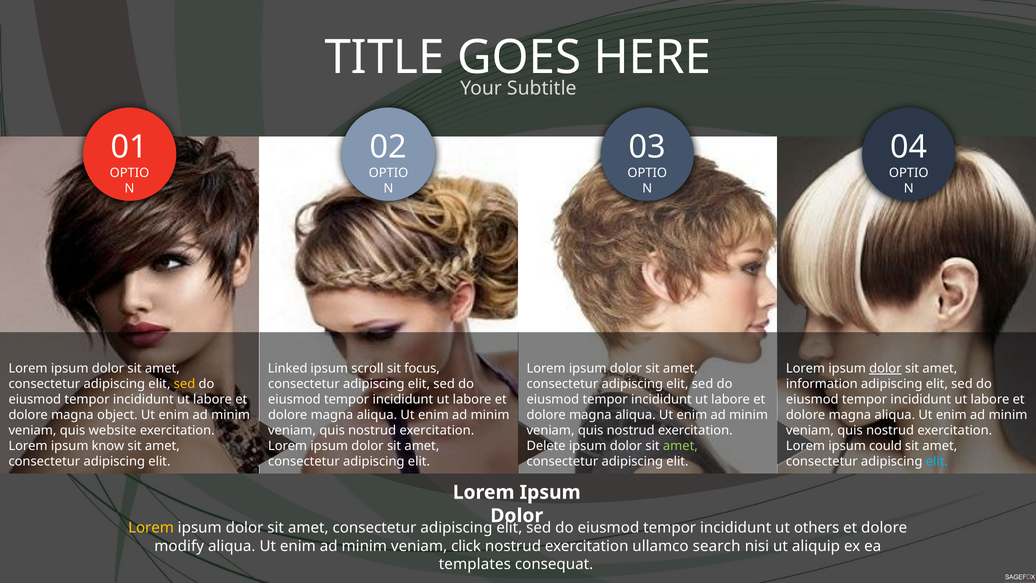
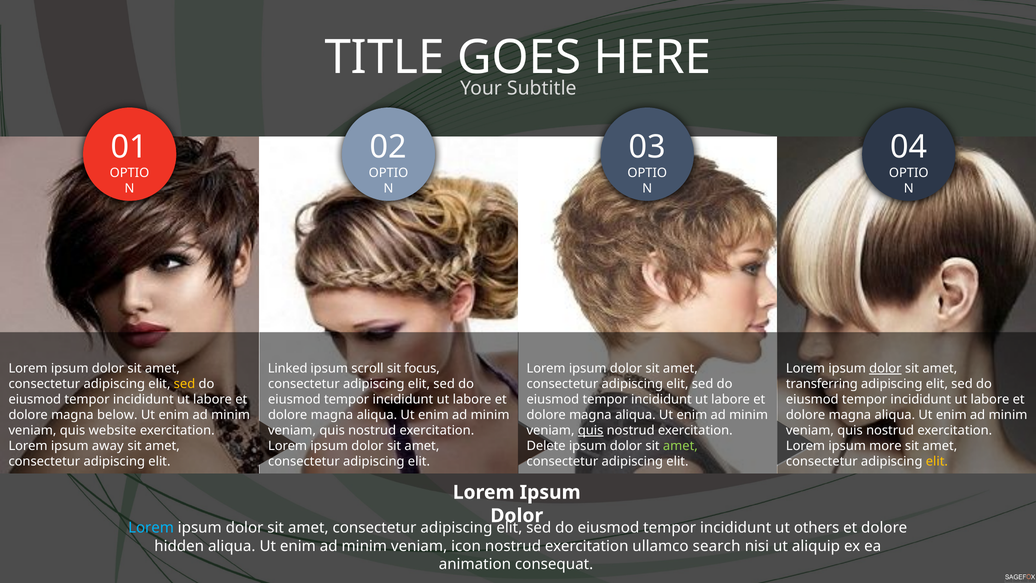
information: information -> transferring (822, 384)
object: object -> below (117, 415)
quis underline: none -> present (591, 430)
know: know -> away (108, 446)
could: could -> more (885, 446)
elit colour: light blue -> yellow (937, 461)
Lorem colour: yellow -> light blue (151, 528)
modify: modify -> hidden (179, 546)
click: click -> icon (466, 546)
templates: templates -> animation (475, 564)
